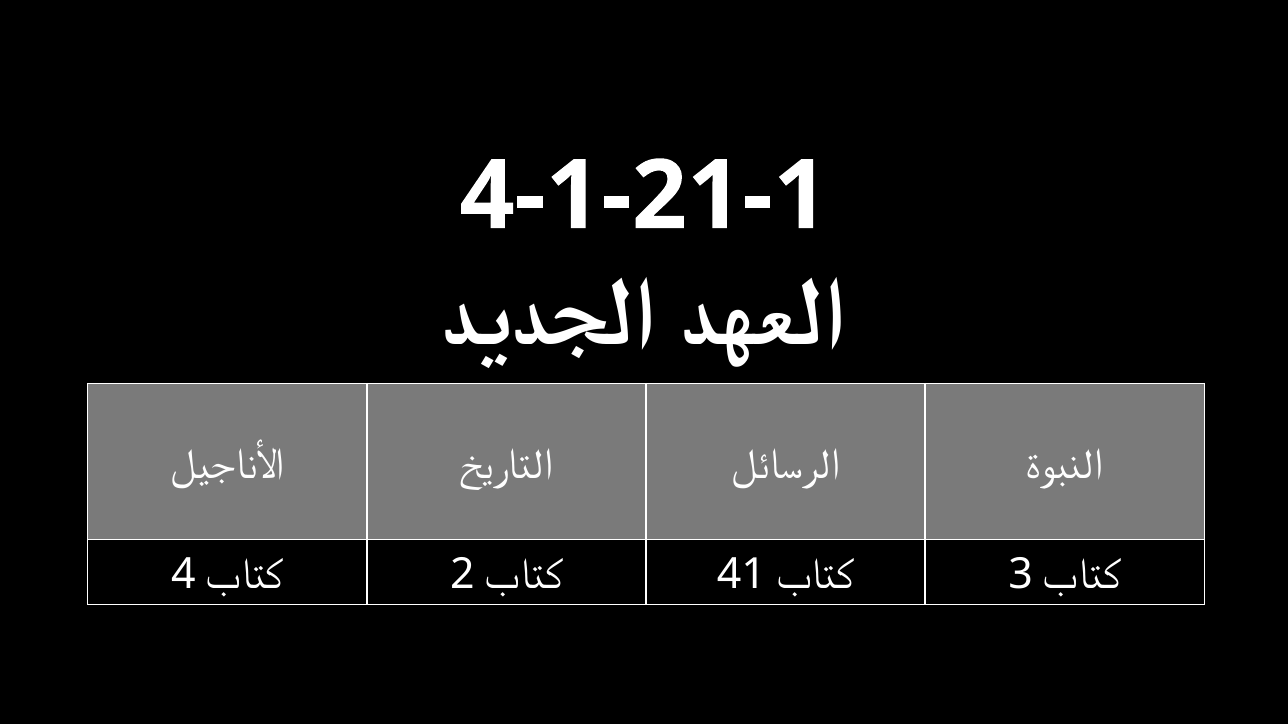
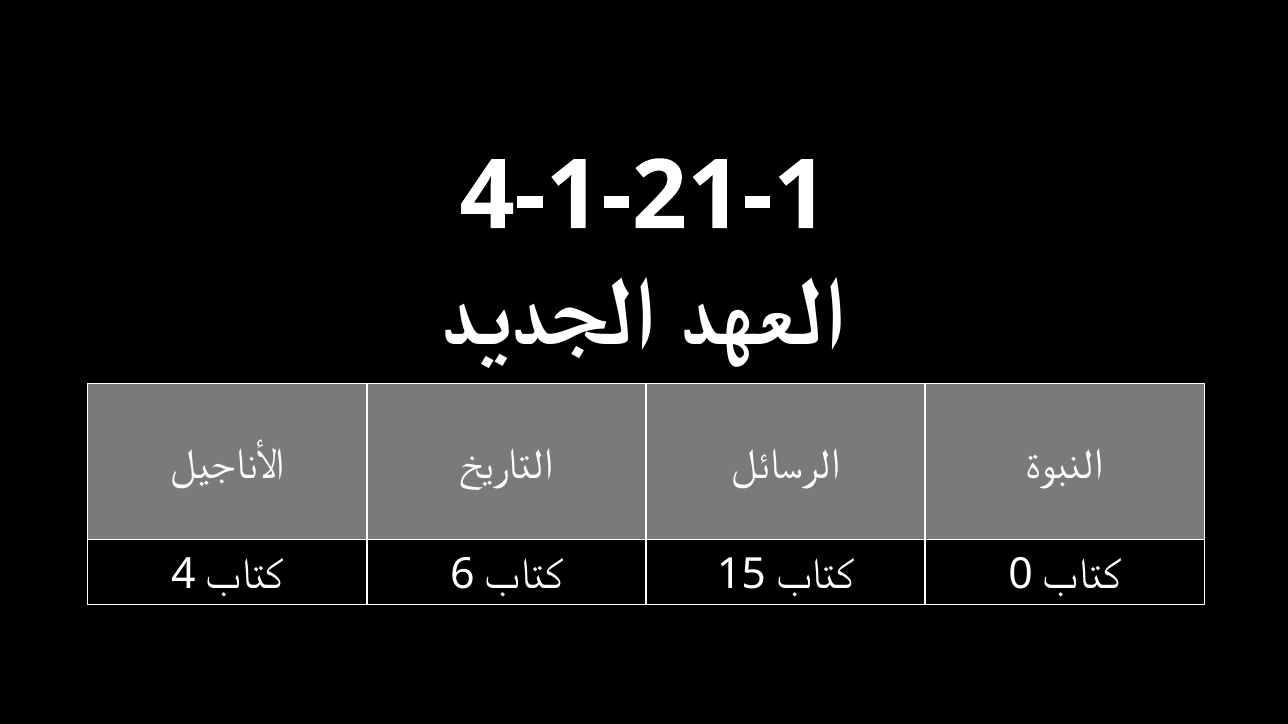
2: 2 -> 6 (462, 575)
41: 41 -> 15 (742, 575)
3: 3 -> 0 (1021, 575)
